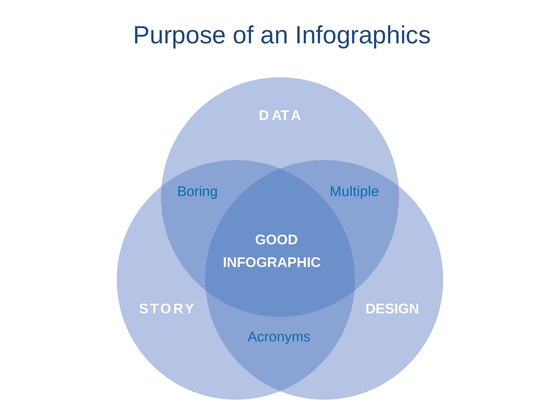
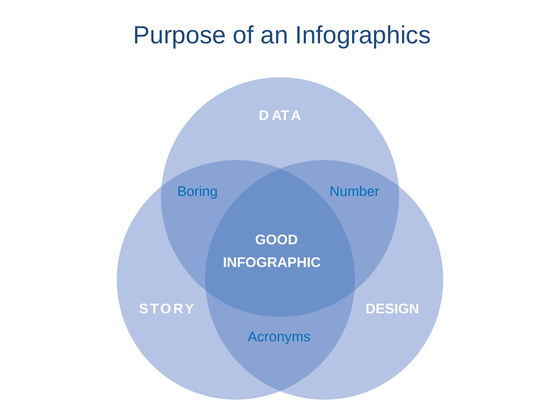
Multiple: Multiple -> Number (354, 191)
